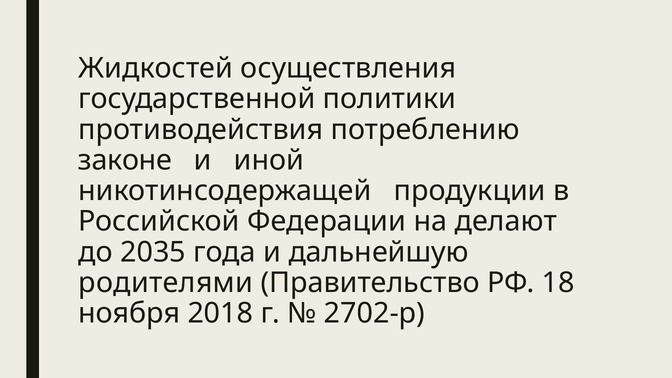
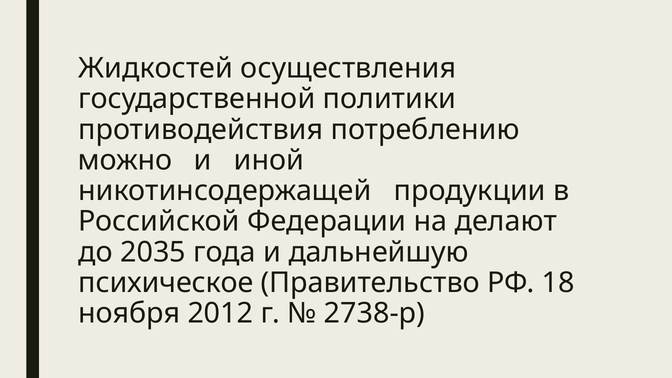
законе: законе -> можно (125, 160)
родителями: родителями -> психическое (166, 283)
2018: 2018 -> 2012 (220, 313)
2702-р: 2702-р -> 2738-р (374, 313)
